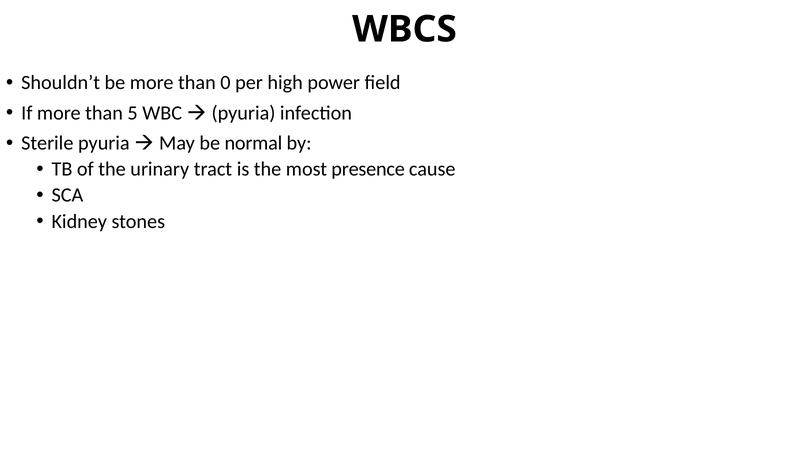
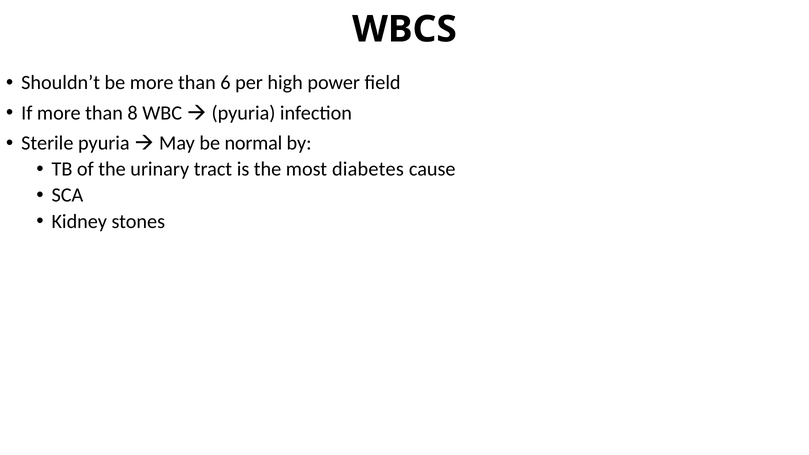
0: 0 -> 6 (225, 83)
5: 5 -> 8 (133, 113)
presence: presence -> diabetes (368, 169)
